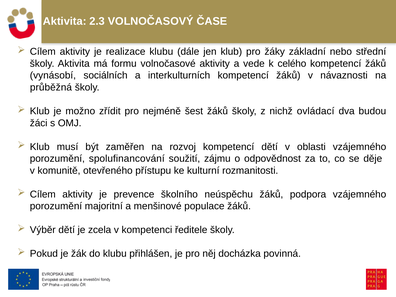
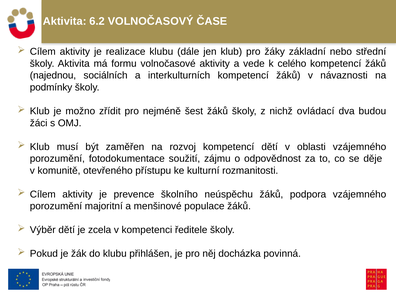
2.3: 2.3 -> 6.2 (97, 21)
vynásobí: vynásobí -> najednou (53, 75)
průběžná: průběžná -> podmínky (51, 87)
spolufinancování: spolufinancování -> fotodokumentace (127, 159)
